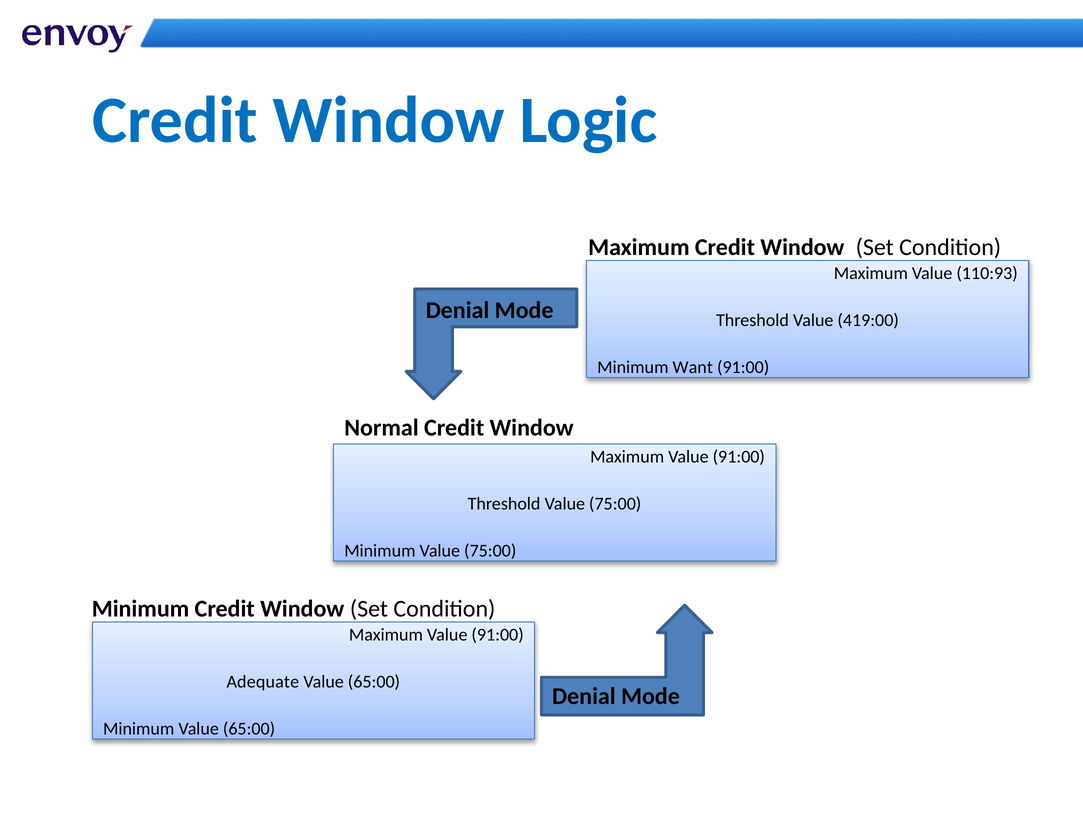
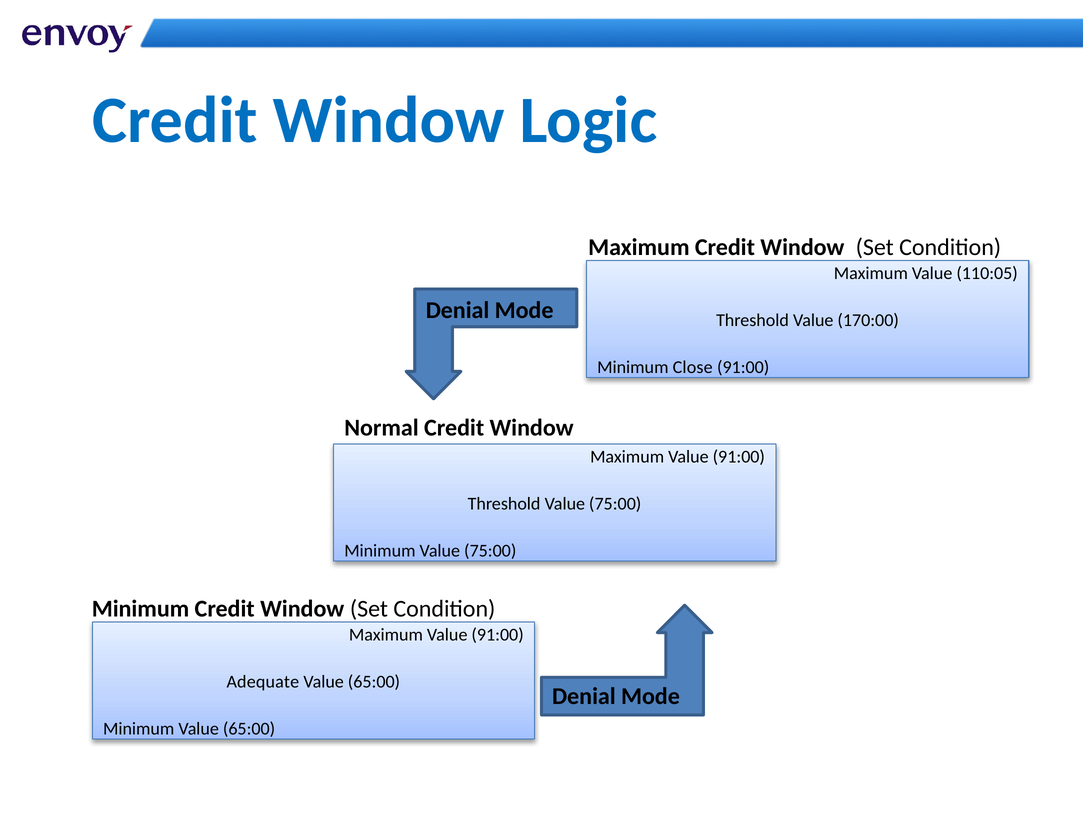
110:93: 110:93 -> 110:05 (987, 273)
419:00: 419:00 -> 170:00 (868, 320)
Want: Want -> Close (693, 367)
